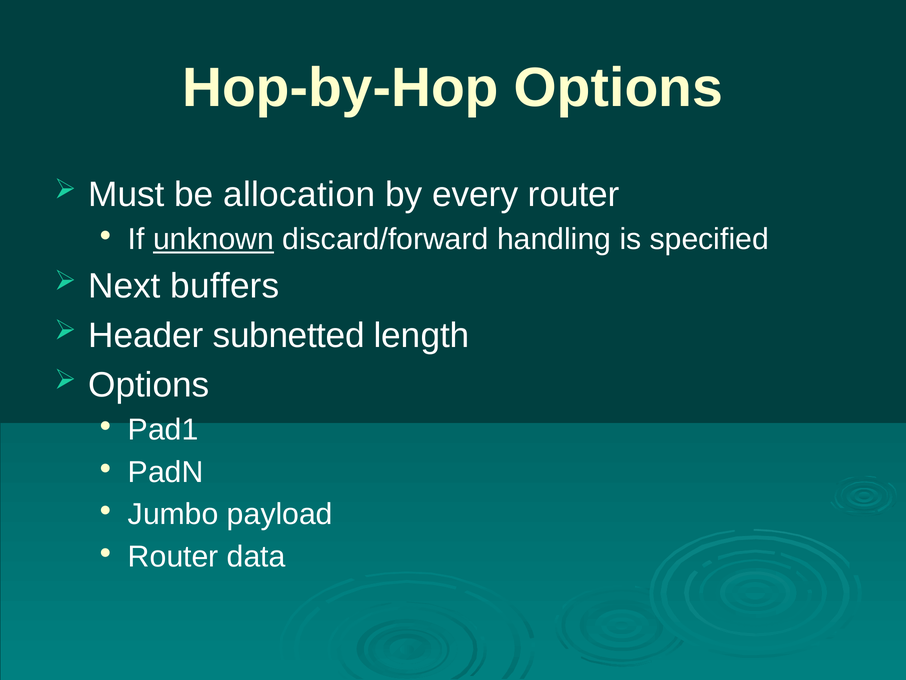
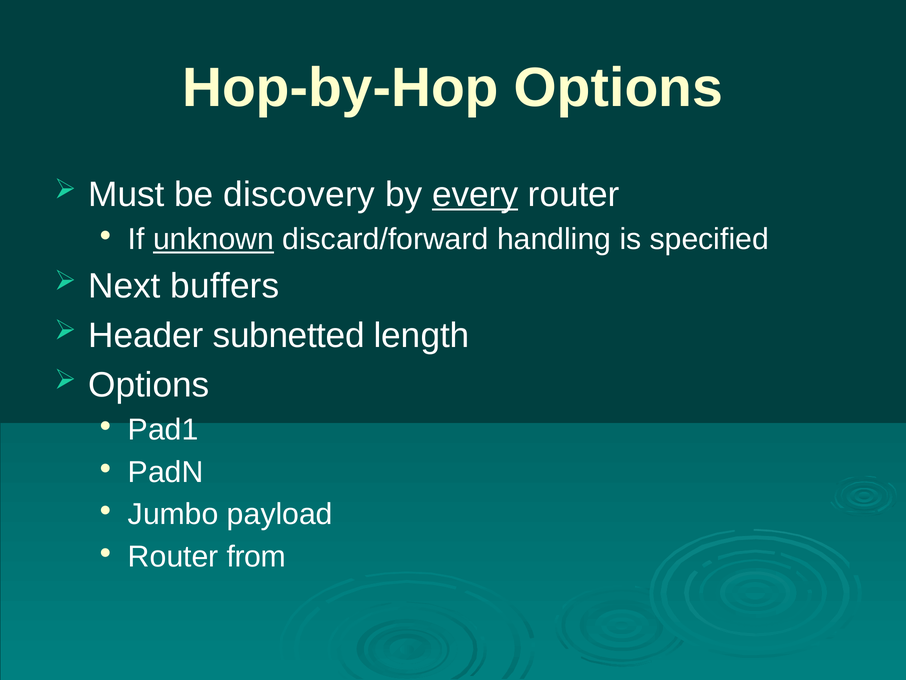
allocation: allocation -> discovery (299, 194)
every underline: none -> present (475, 194)
data: data -> from (256, 556)
